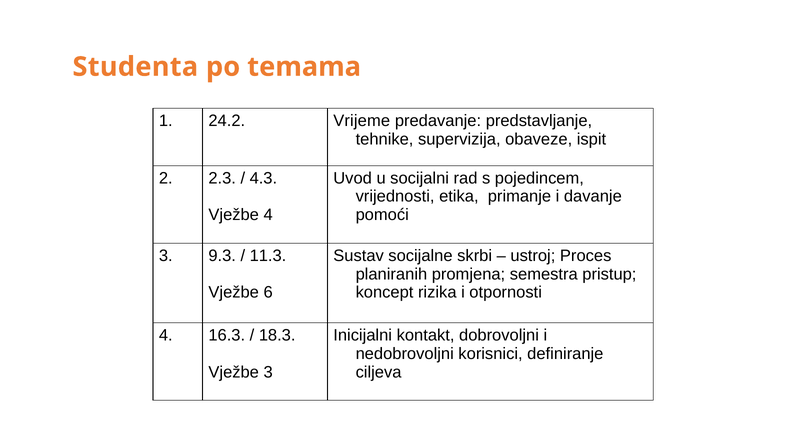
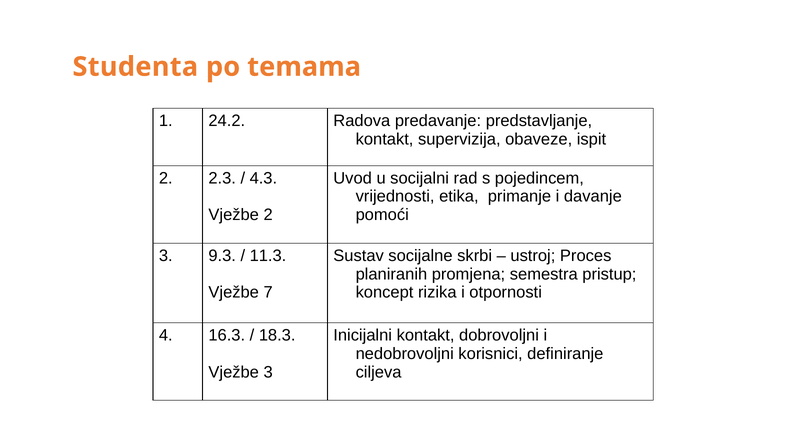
Vrijeme: Vrijeme -> Radova (362, 121)
tehnike: tehnike -> kontakt (385, 139)
Vježbe 4: 4 -> 2 (268, 215)
6: 6 -> 7 (268, 292)
